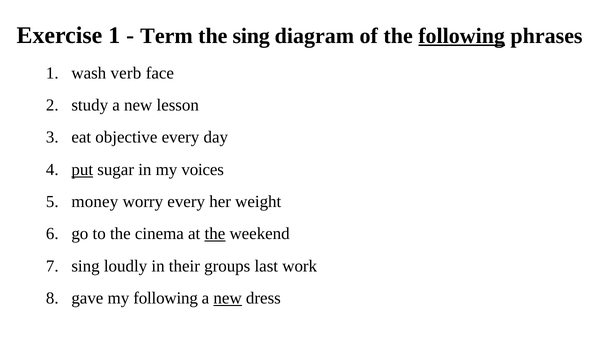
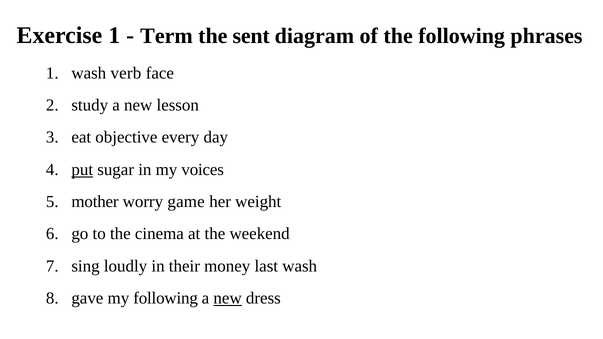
the sing: sing -> sent (251, 36)
following underline: present -> none (462, 36)
money: money -> mother (95, 202)
worry every: every -> game (186, 202)
the underline: present -> none (215, 234)
groups: groups -> money (227, 266)
last work: work -> wash (300, 266)
